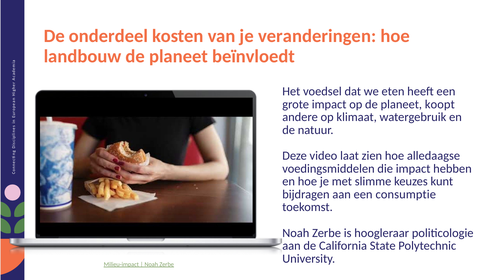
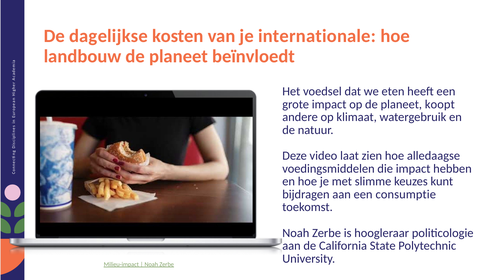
onderdeel: onderdeel -> dagelijkse (108, 36)
veranderingen: veranderingen -> internationale (317, 36)
